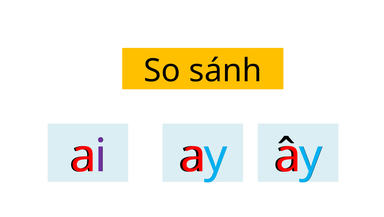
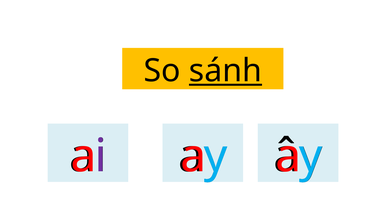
sánh underline: none -> present (225, 71)
